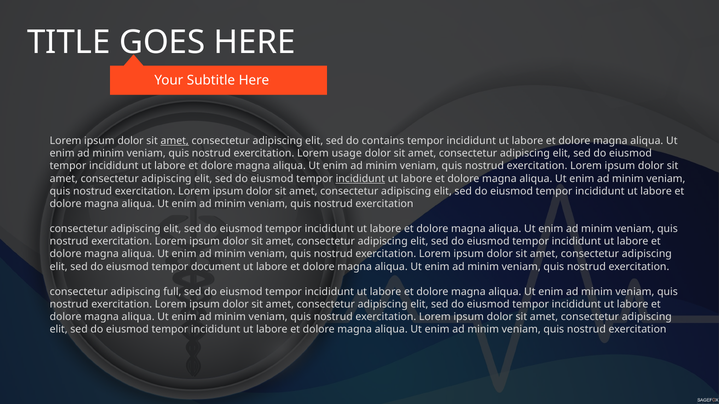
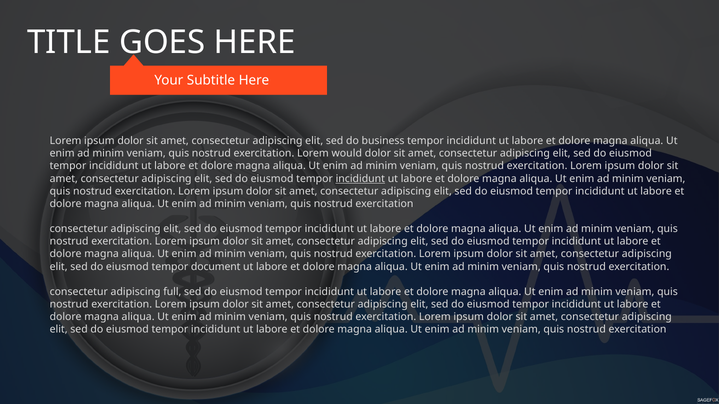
amet underline: present -> none (175, 141)
contains: contains -> business (383, 141)
usage: usage -> would (347, 154)
